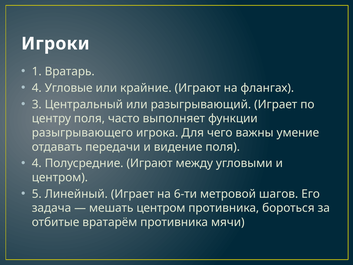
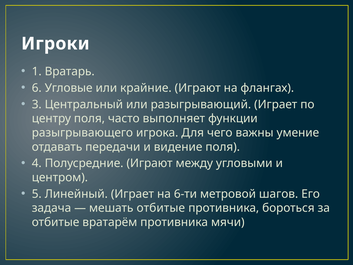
4: 4 -> 6 (37, 88)
мешать центром: центром -> отбитые (161, 208)
